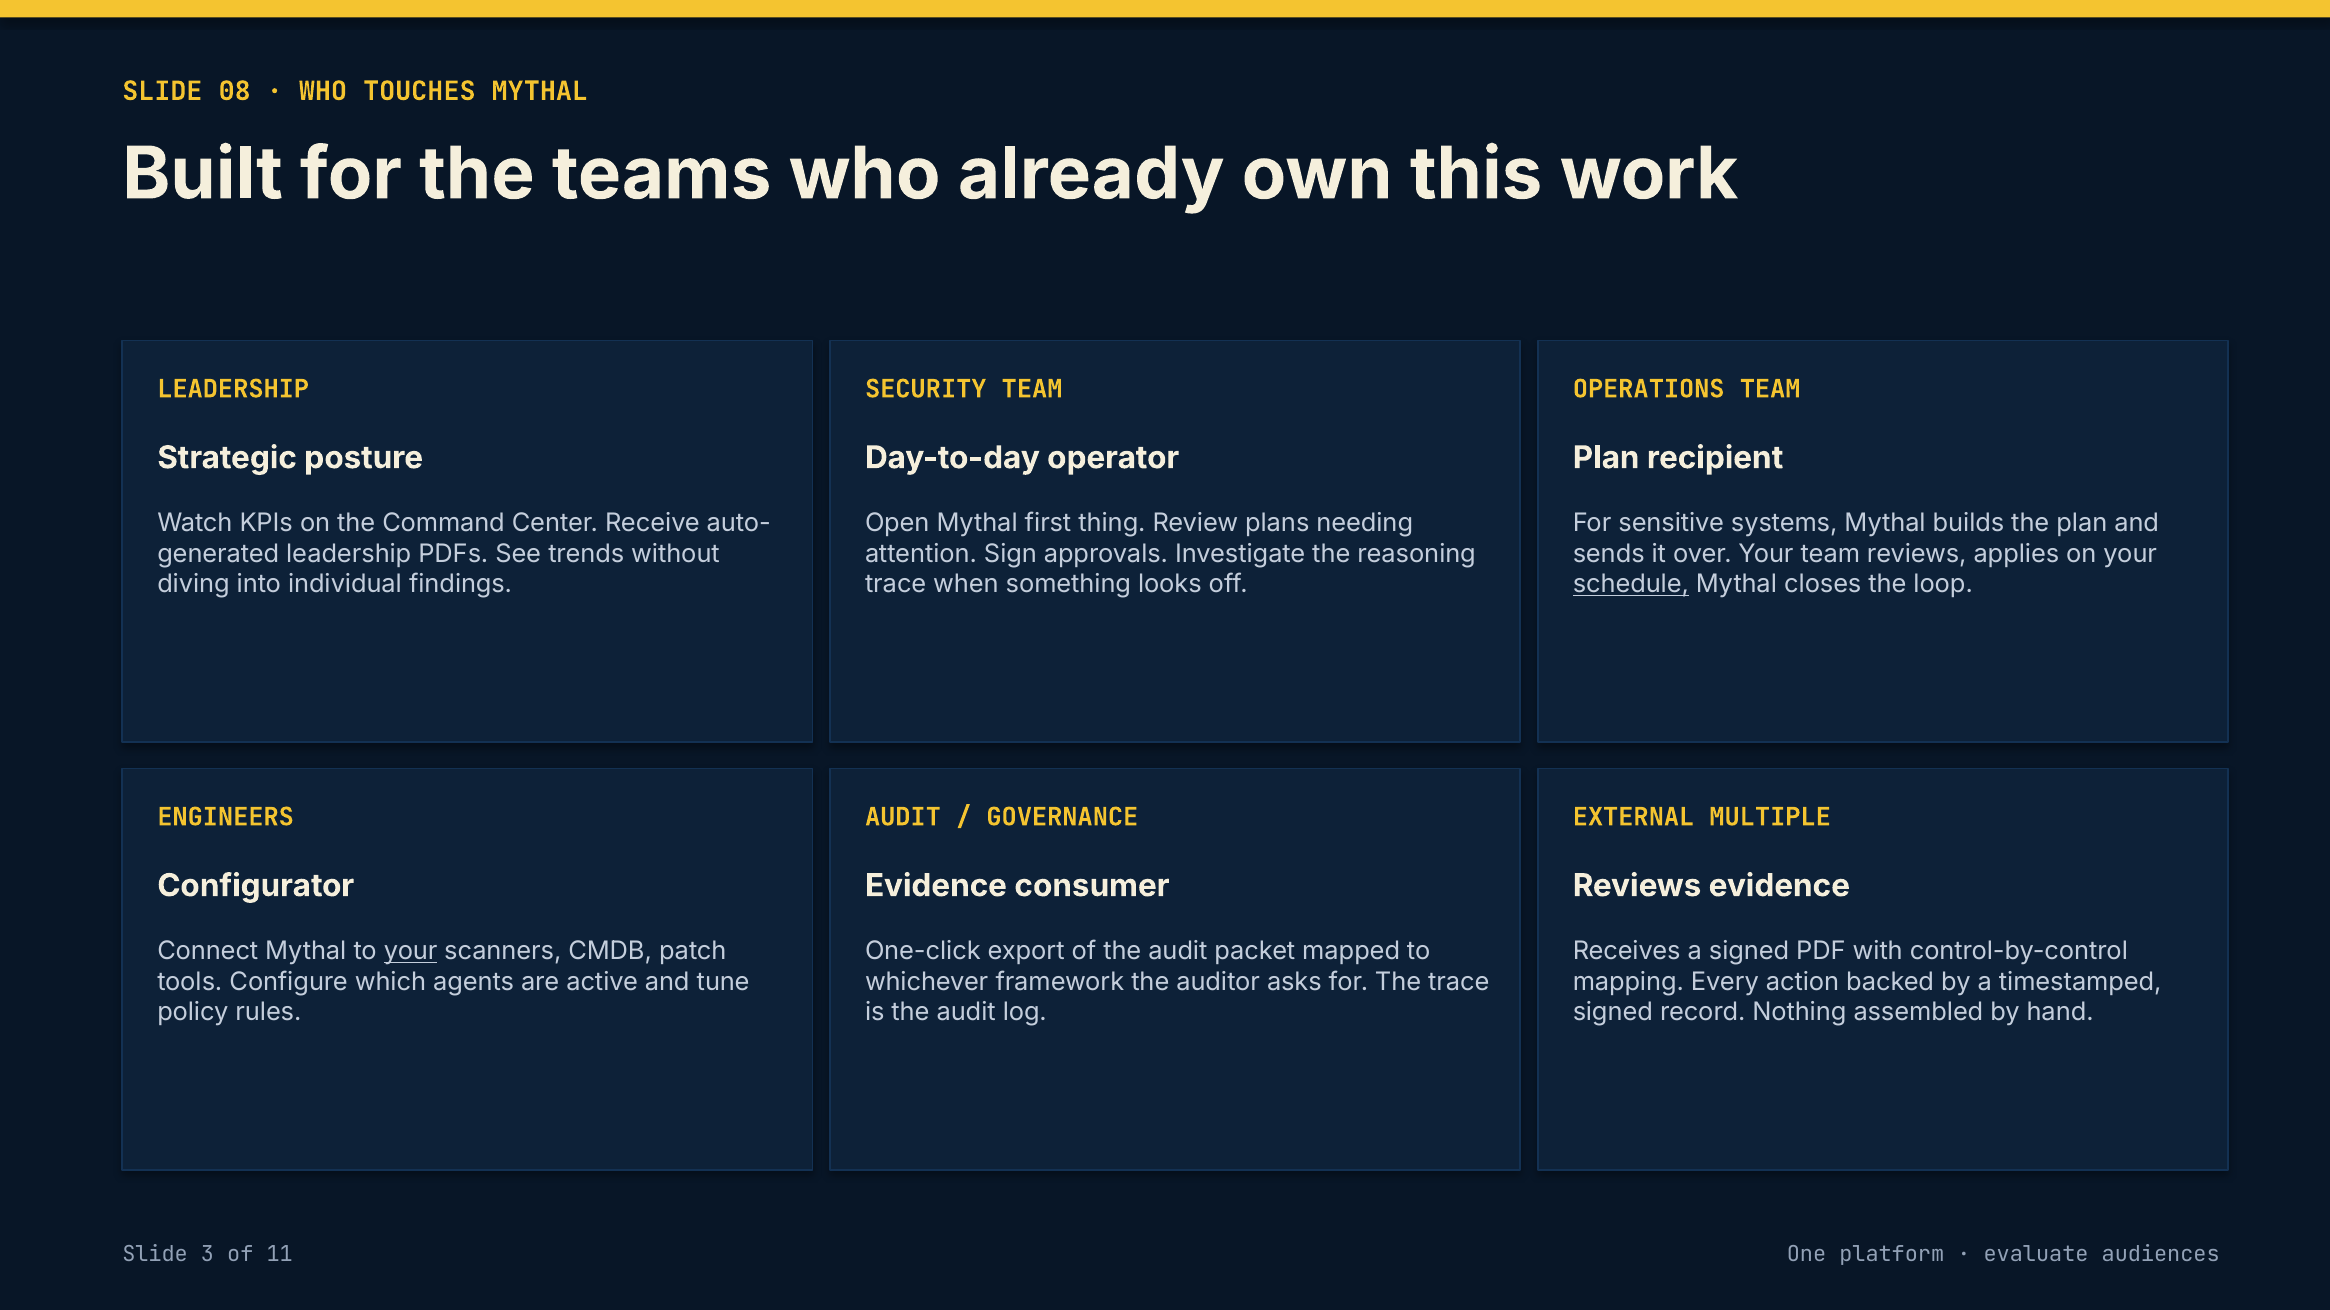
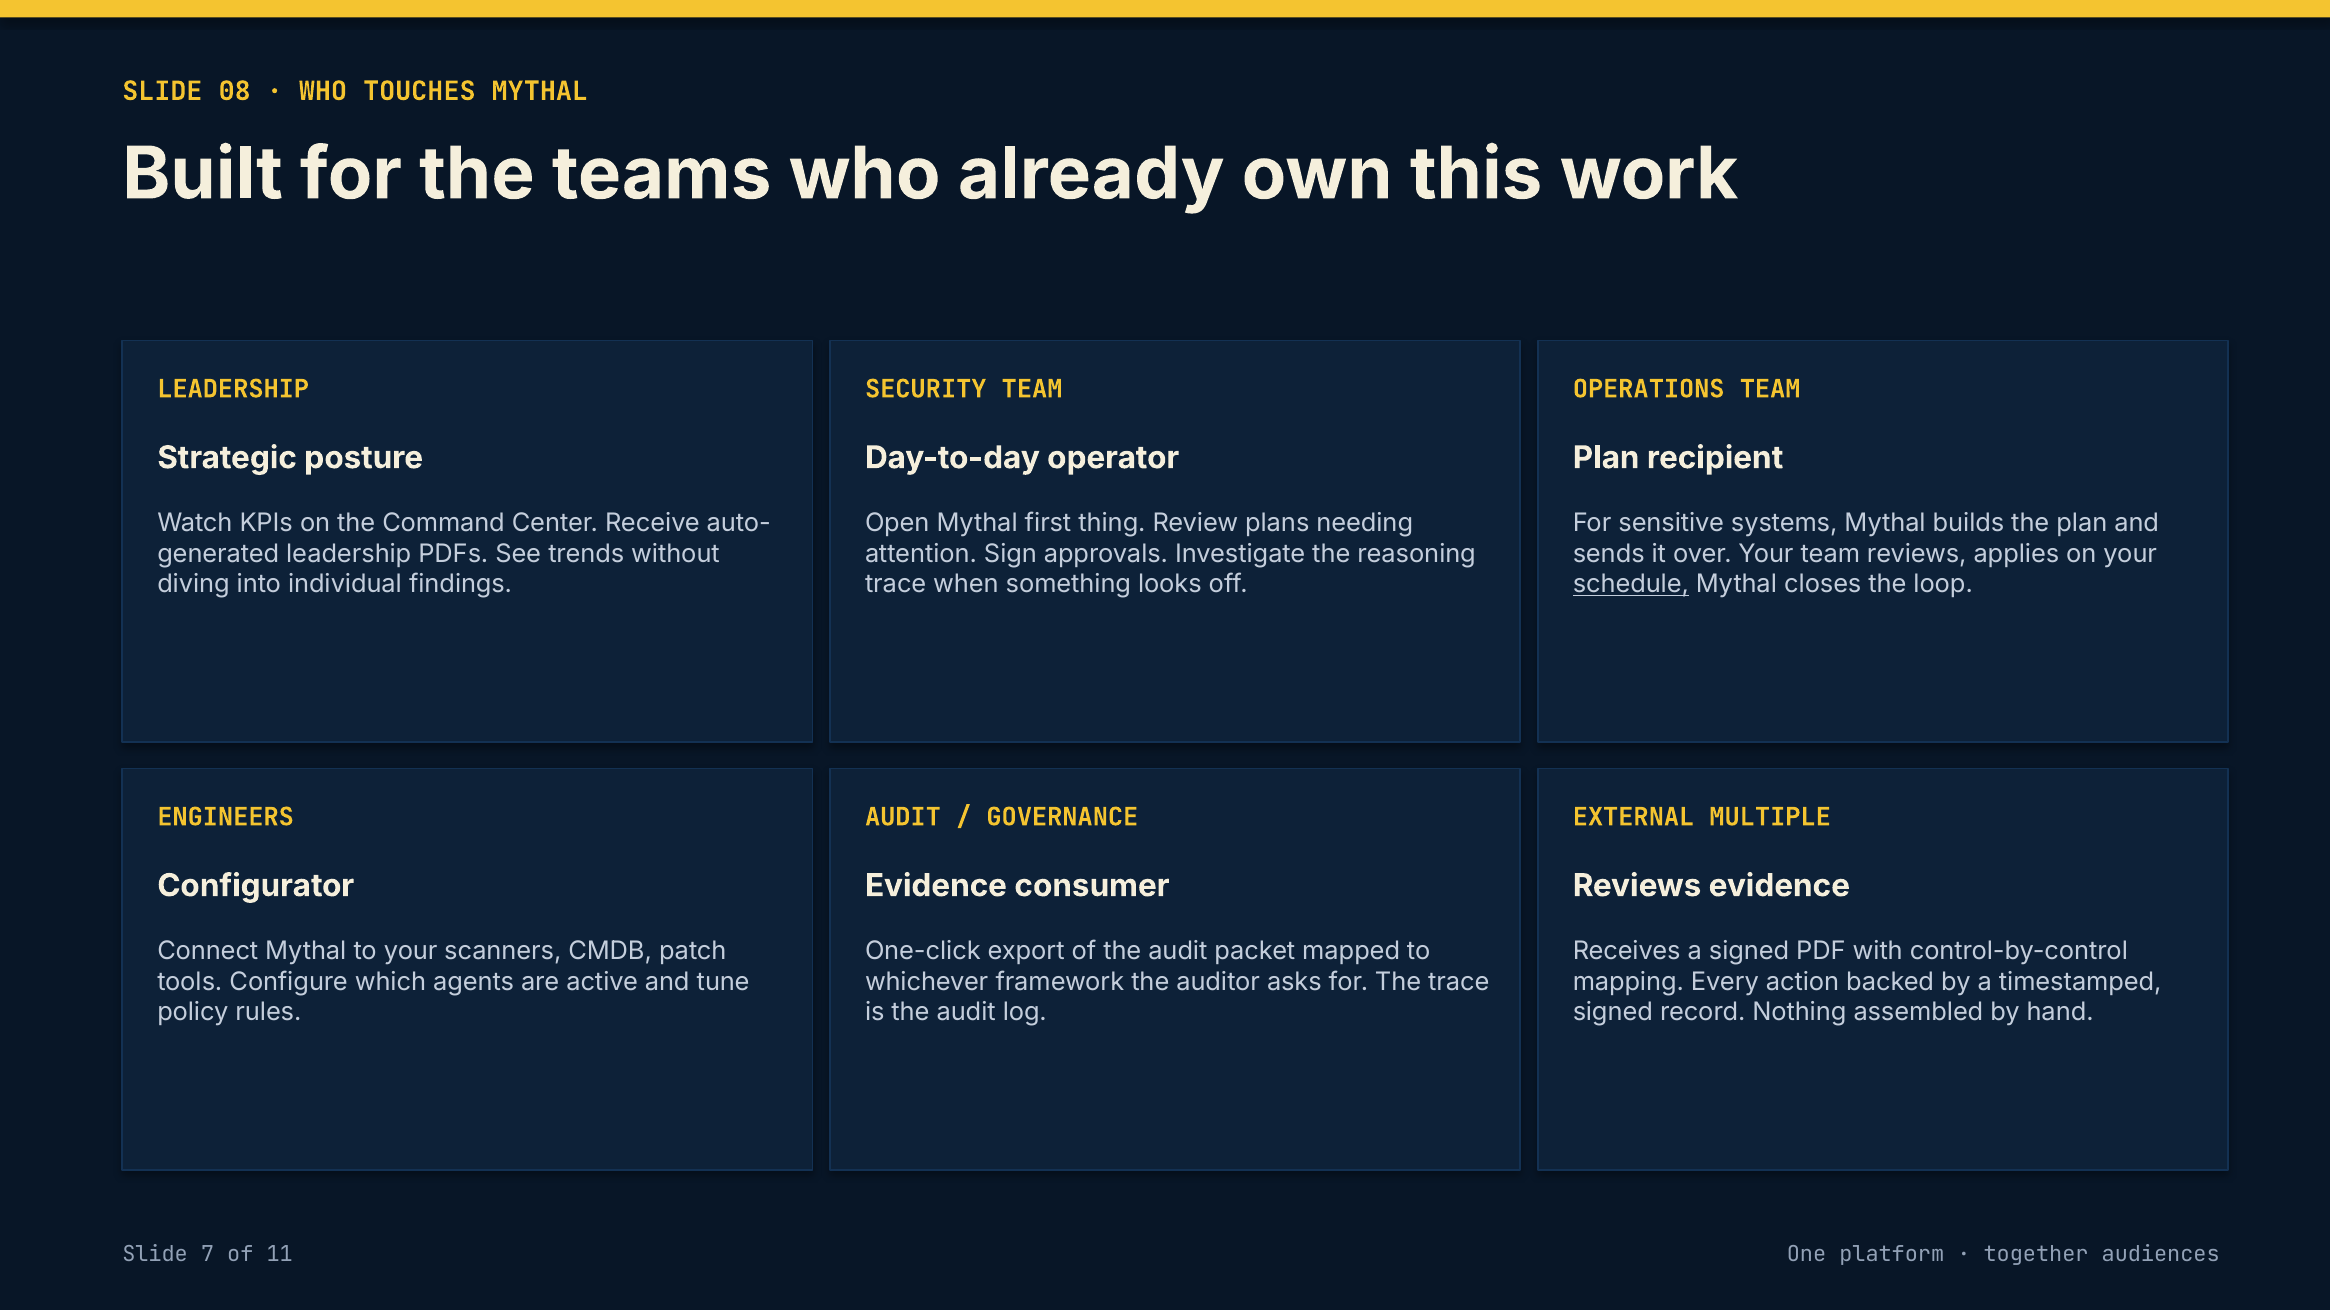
your underline: present -> none (411, 952)
3: 3 -> 7 (208, 1255)
evaluate: evaluate -> together (2036, 1255)
